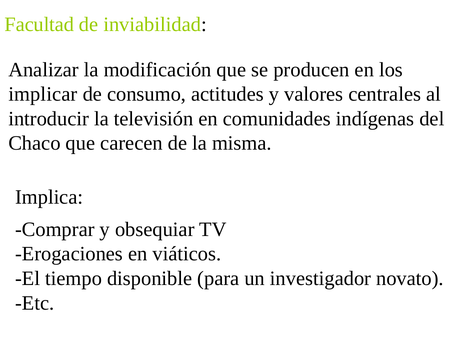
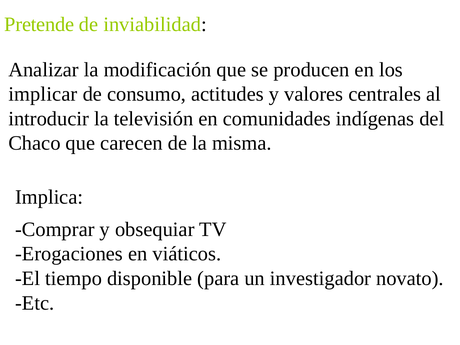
Facultad: Facultad -> Pretende (39, 25)
